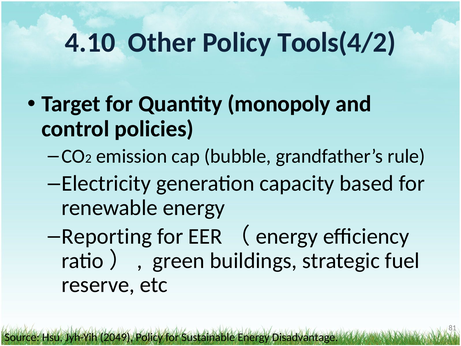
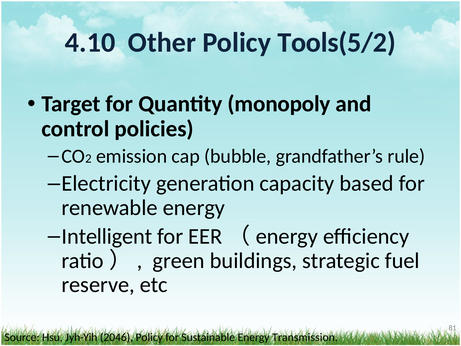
Tools(4/2: Tools(4/2 -> Tools(5/2 (337, 42)
Reporting: Reporting -> Intelligent (107, 236)
2049: 2049 -> 2046 (117, 337)
Disadvantage: Disadvantage -> Transmission (305, 337)
